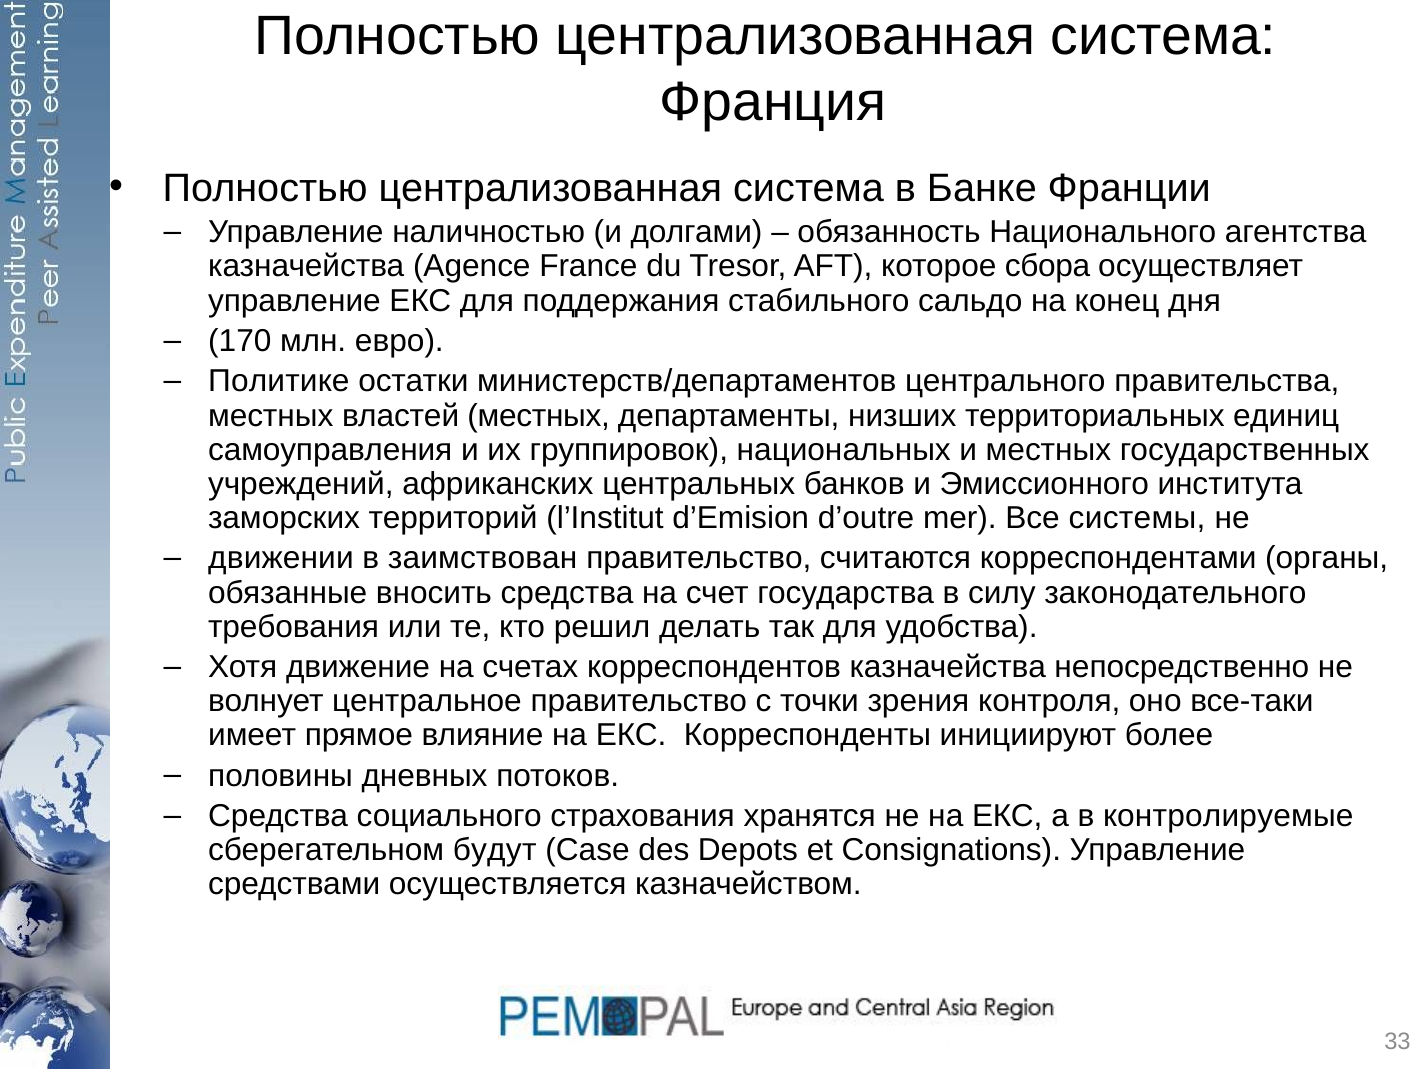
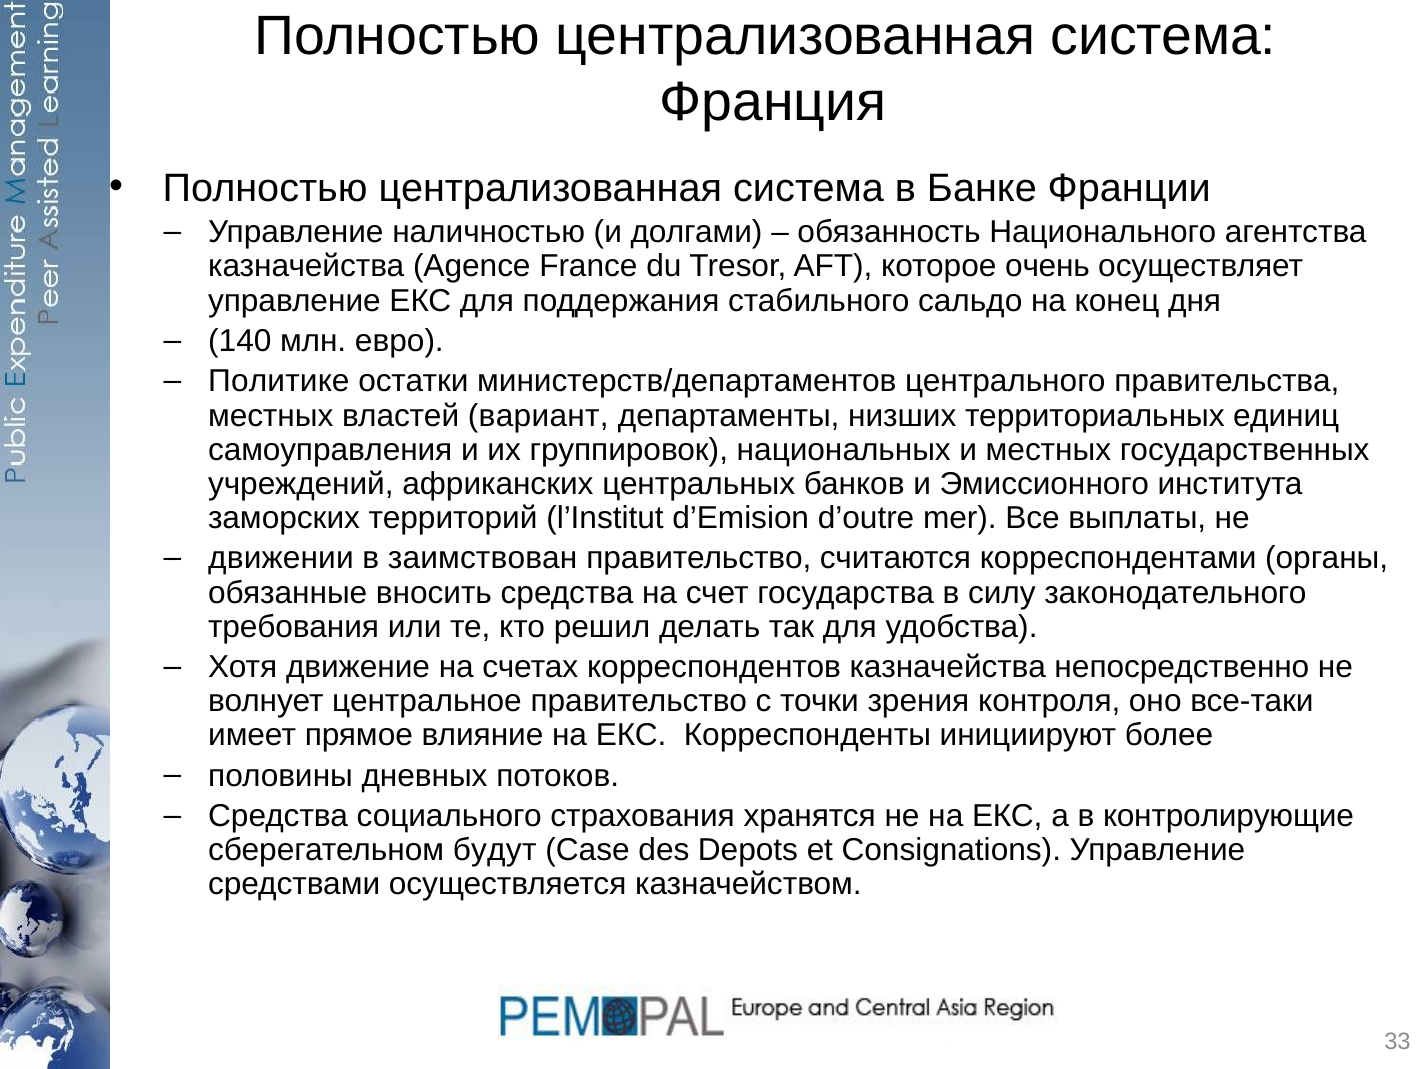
сбора: сбора -> очень (1047, 266)
170: 170 -> 140 (240, 341)
властей местных: местных -> вариант (538, 416)
системы: системы -> выплаты (1137, 518)
контролируемые: контролируемые -> контролирующие (1229, 816)
